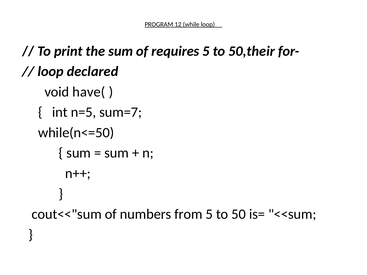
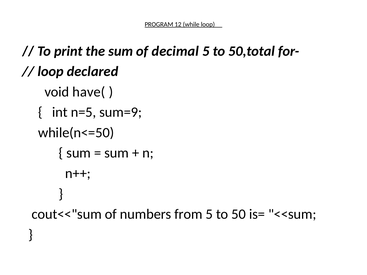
requires: requires -> decimal (175, 51)
50,their: 50,their -> 50,total (252, 51)
sum=7: sum=7 -> sum=9 (121, 112)
